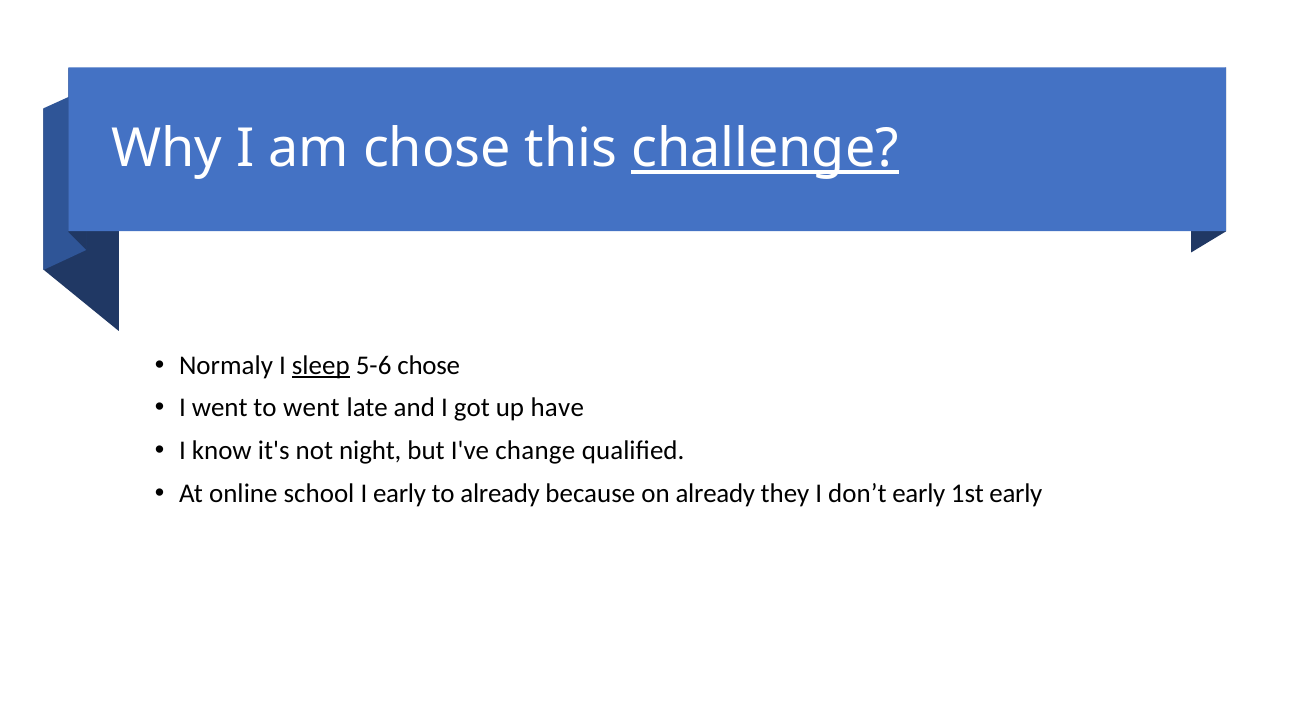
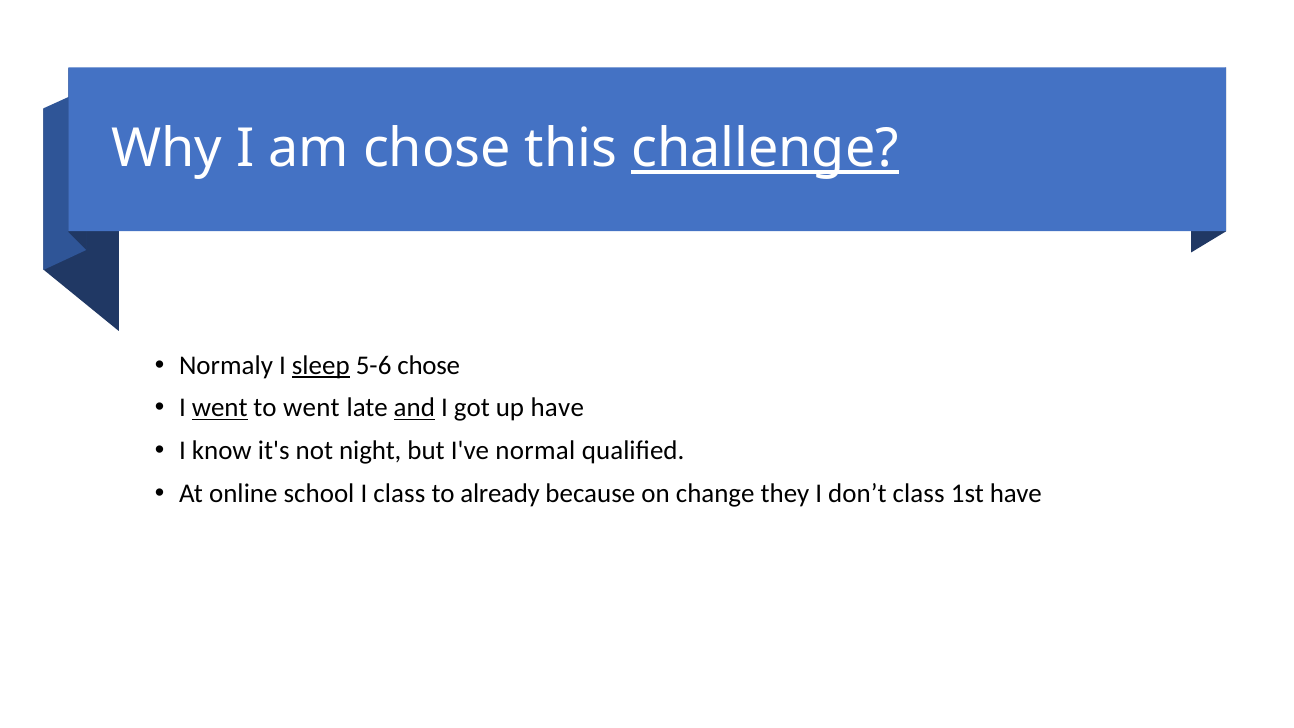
went underline: none -> present (220, 408)
and underline: none -> present (414, 408)
change: change -> normal (535, 451)
I early: early -> class (399, 493)
on already: already -> change (715, 493)
don’t early: early -> class (919, 493)
1st early: early -> have (1016, 493)
